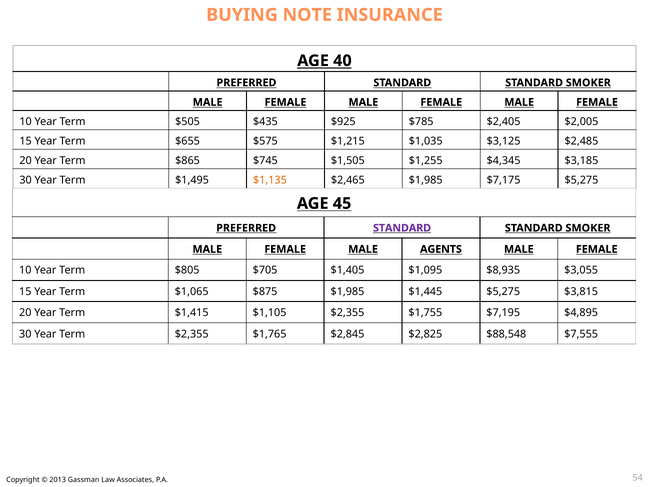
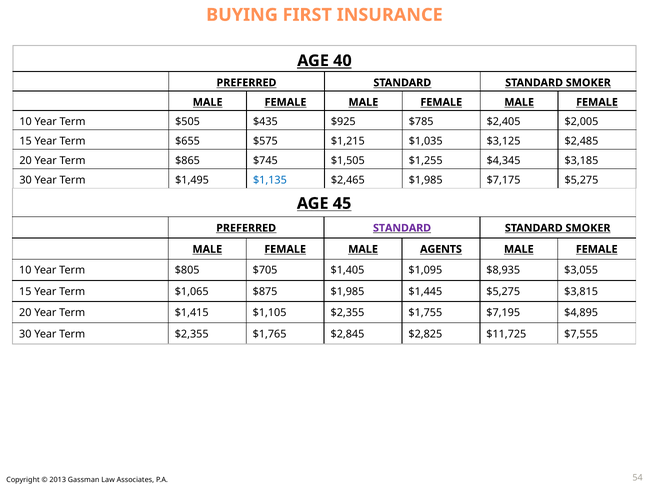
NOTE: NOTE -> FIRST (307, 15)
$1,135 colour: orange -> blue (270, 180)
$88,548: $88,548 -> $11,725 (506, 334)
